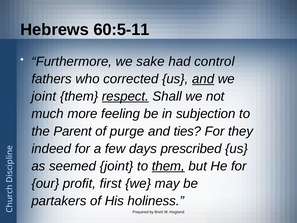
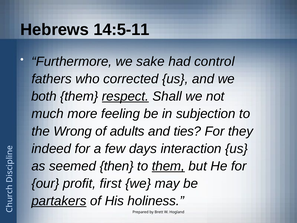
60:5-11: 60:5-11 -> 14:5-11 (122, 30)
and underline: present -> none (203, 79)
joint: joint -> both (44, 96)
Parent: Parent -> Wrong (73, 131)
purge: purge -> adults (127, 131)
prescribed: prescribed -> interaction (191, 149)
seemed joint: joint -> then (117, 166)
partakers underline: none -> present (59, 201)
